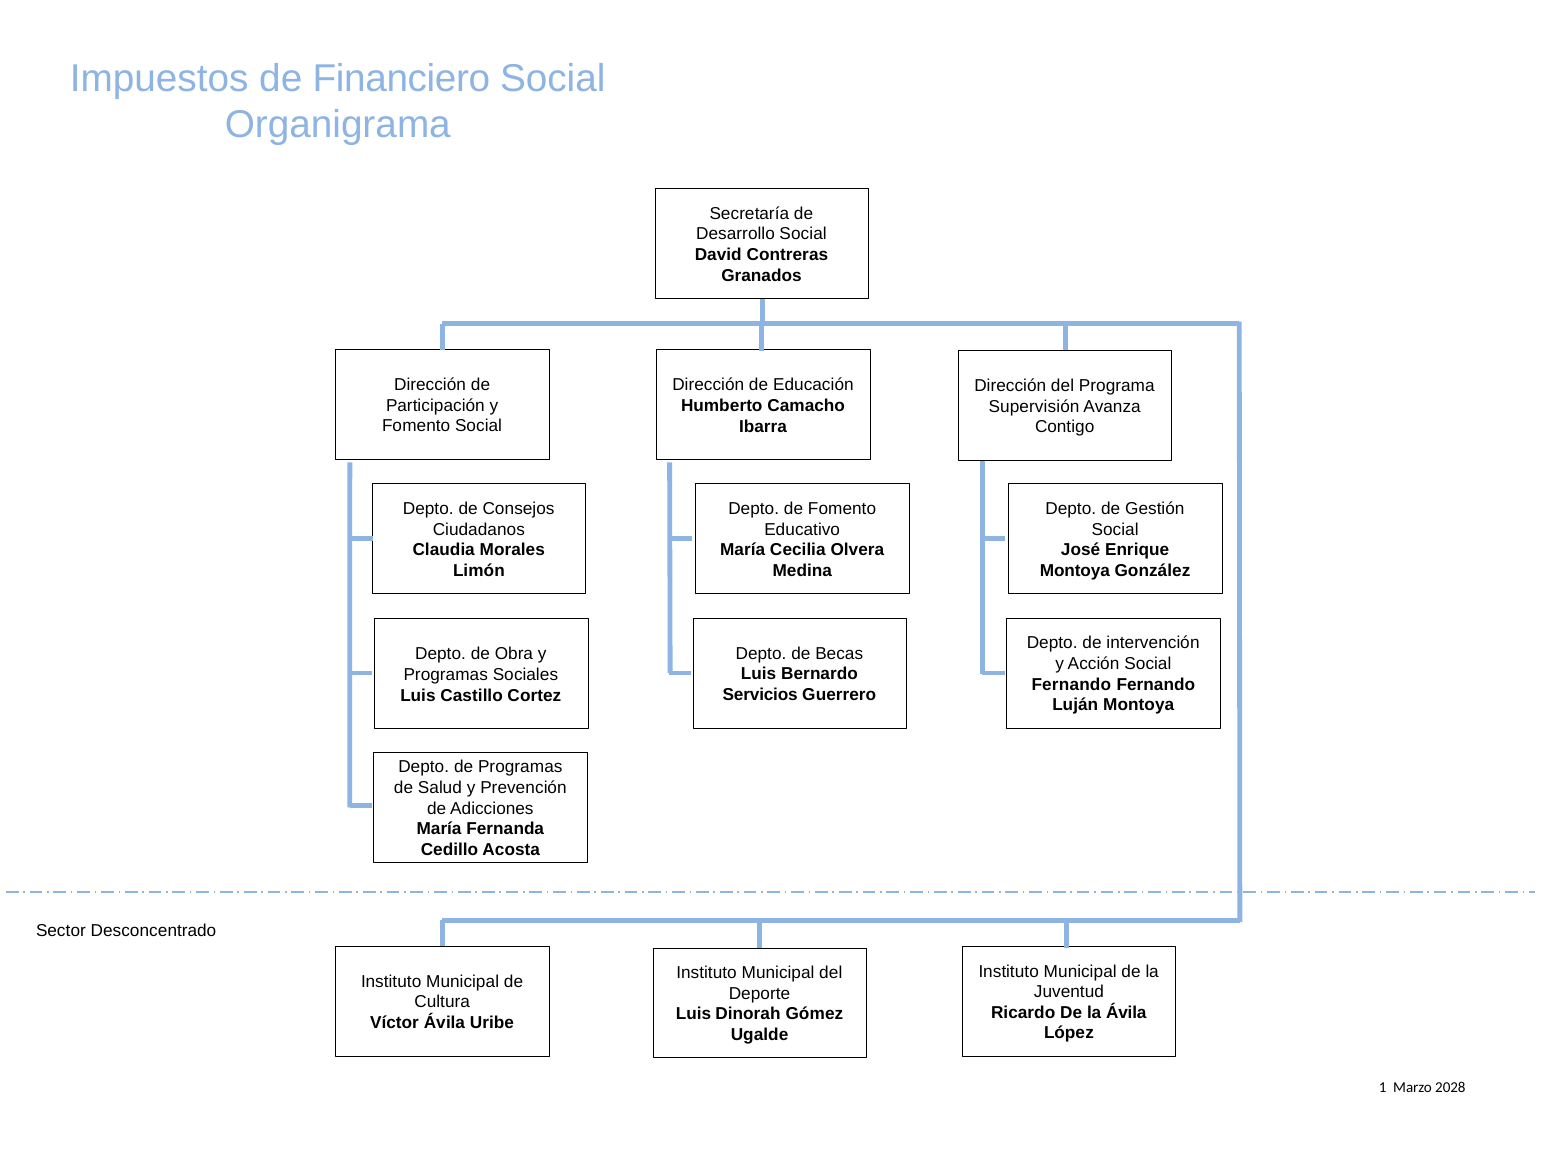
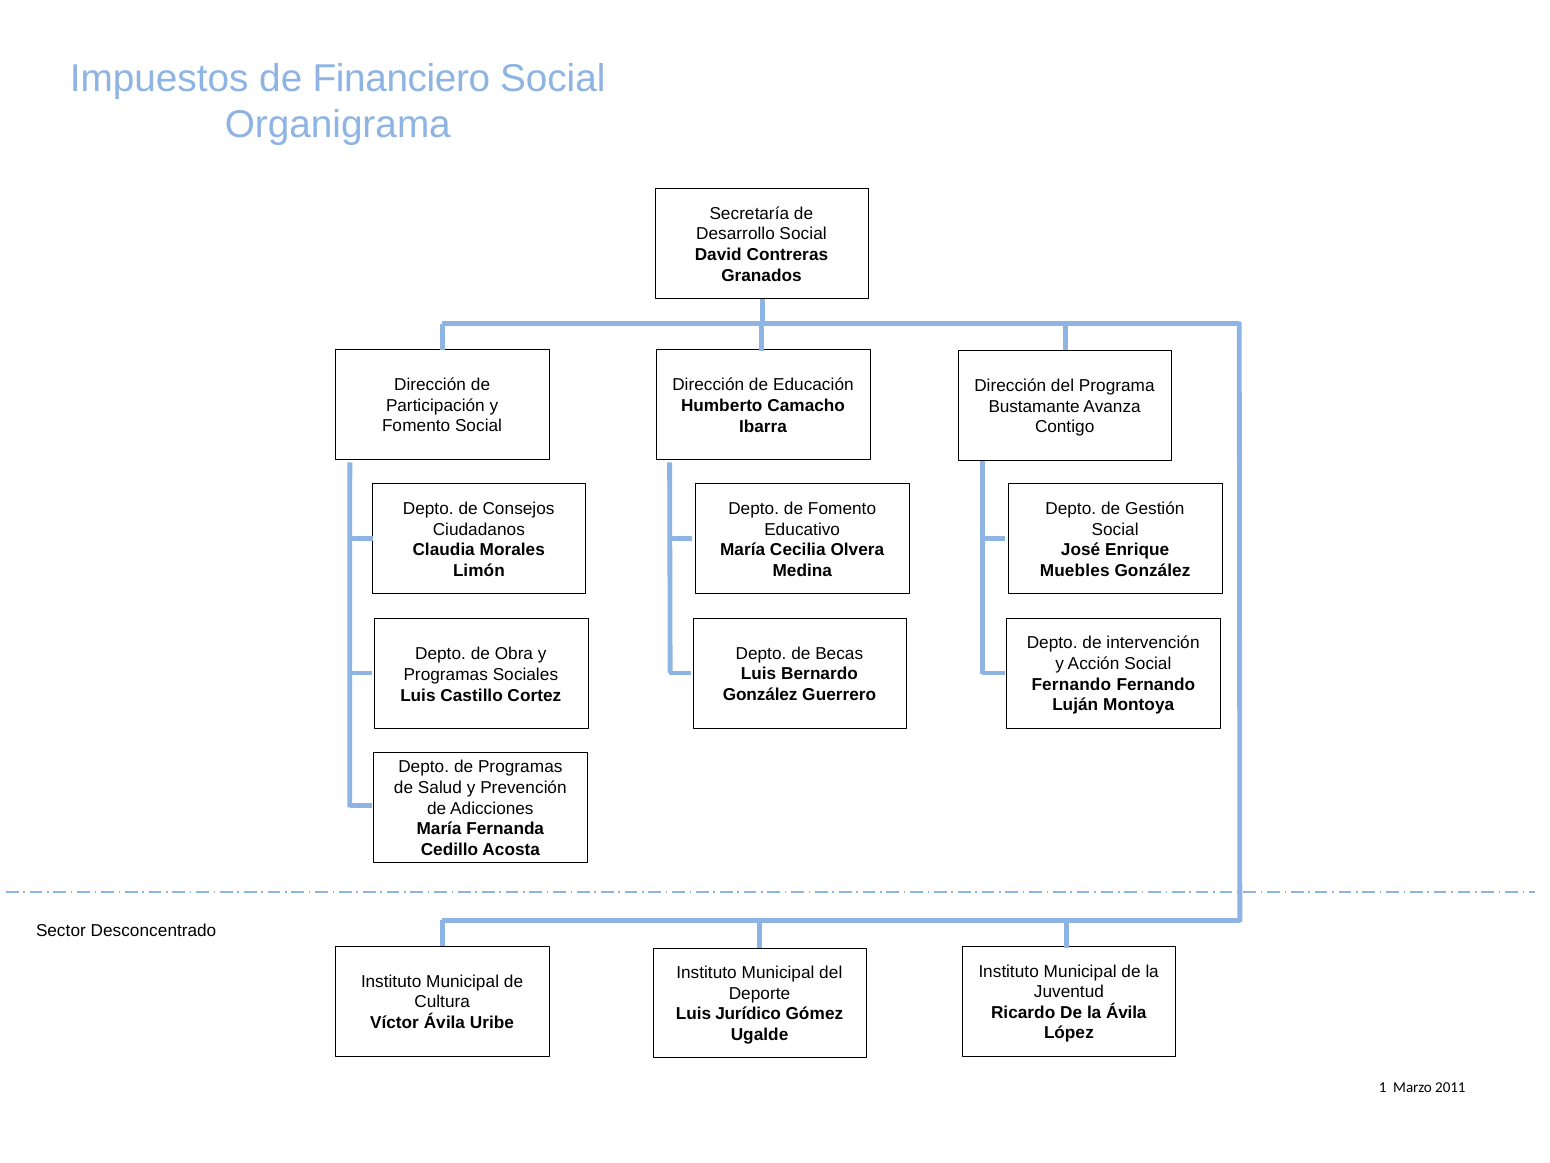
Supervisión: Supervisión -> Bustamante (1034, 406)
Montoya: Montoya -> Muebles (1075, 571)
Servicios: Servicios -> González (760, 695)
Dinorah: Dinorah -> Jurídico (748, 1014)
2028: 2028 -> 2011 (1450, 1087)
